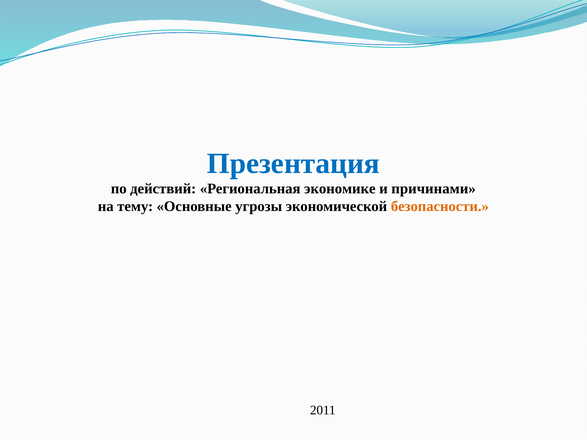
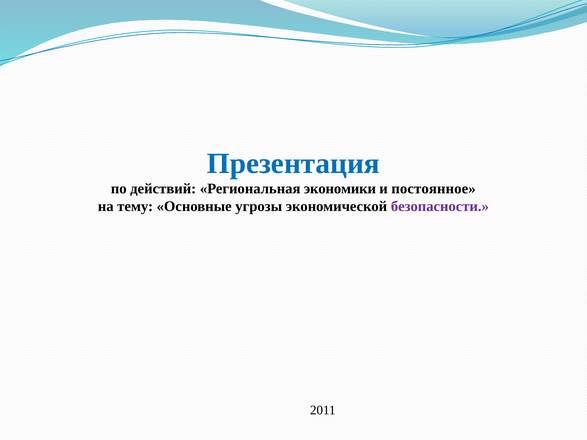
экономике: экономике -> экономики (340, 189)
причинами: причинами -> постоянное (434, 189)
безопасности colour: orange -> purple (440, 206)
